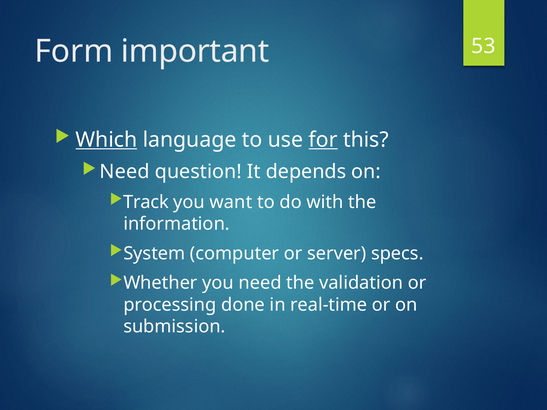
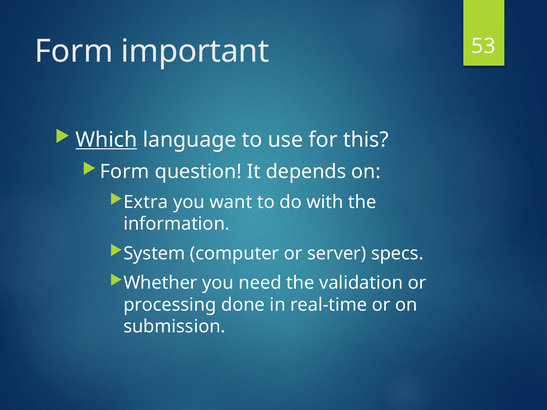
for underline: present -> none (323, 140)
Need: Need -> Form (125, 172)
Track: Track -> Extra (146, 202)
